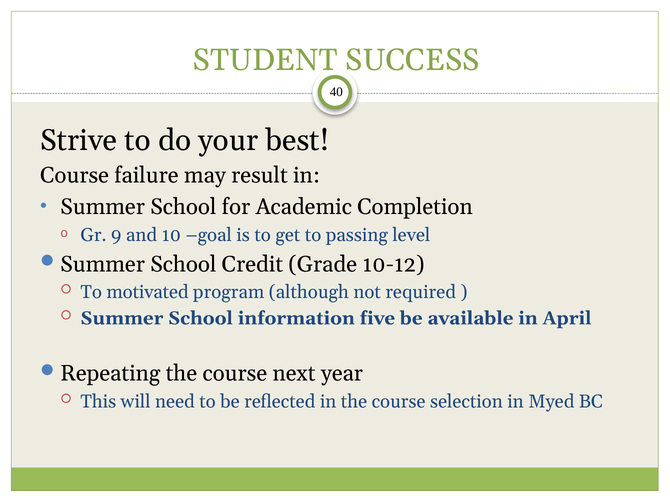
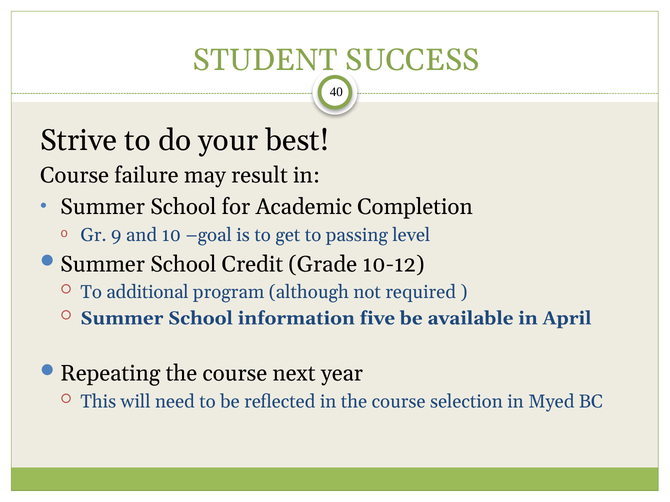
motivated: motivated -> additional (148, 292)
